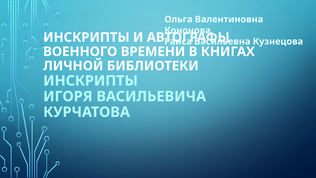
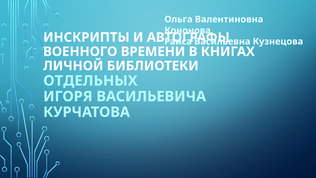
ИНСКРИПТЫ: ИНСКРИПТЫ -> ОТДЕЛЬНЫХ (90, 81)
